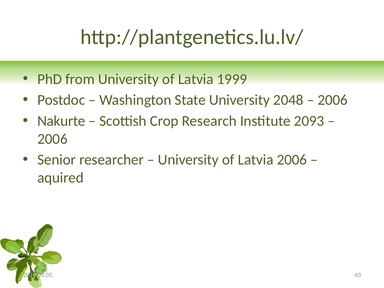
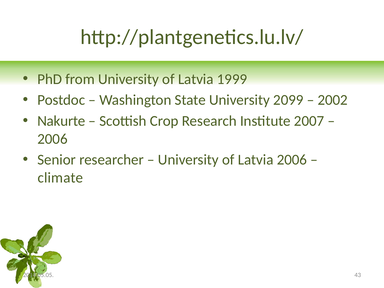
2048: 2048 -> 2099 (288, 100)
2006: 2006 -> 2002 (333, 100)
2093: 2093 -> 2007 (309, 121)
aquired: aquired -> climate (60, 178)
